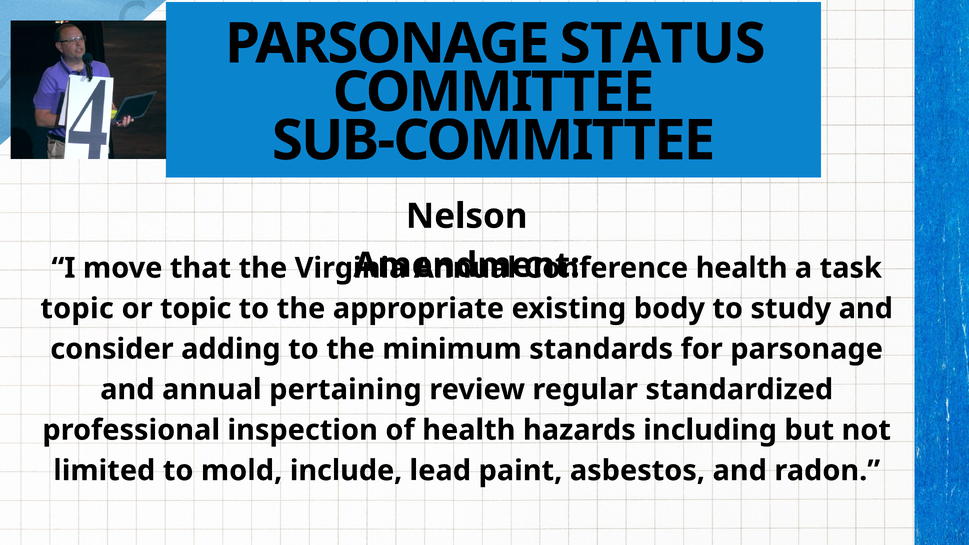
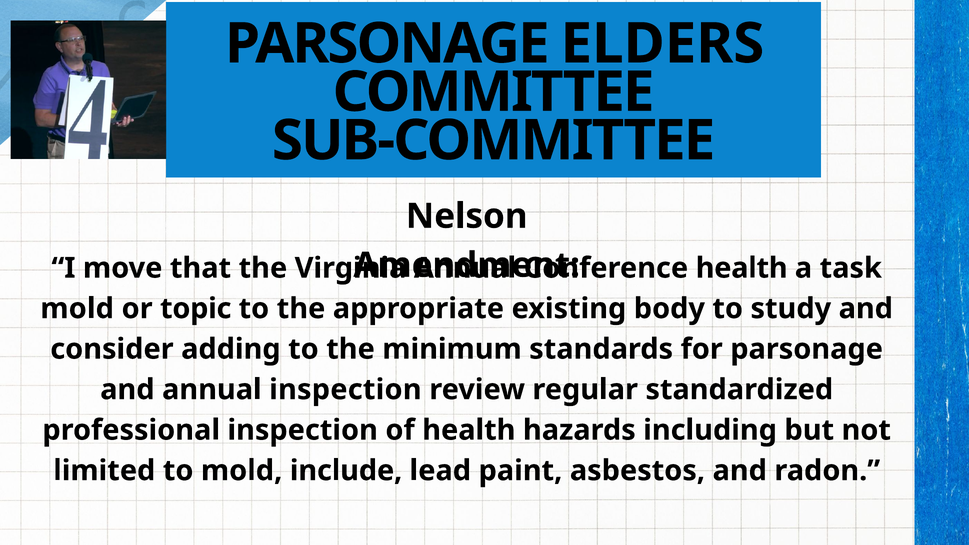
STATUS: STATUS -> ELDERS (662, 44)
topic: topic -> mold (77, 309)
annual pertaining: pertaining -> inspection (345, 390)
